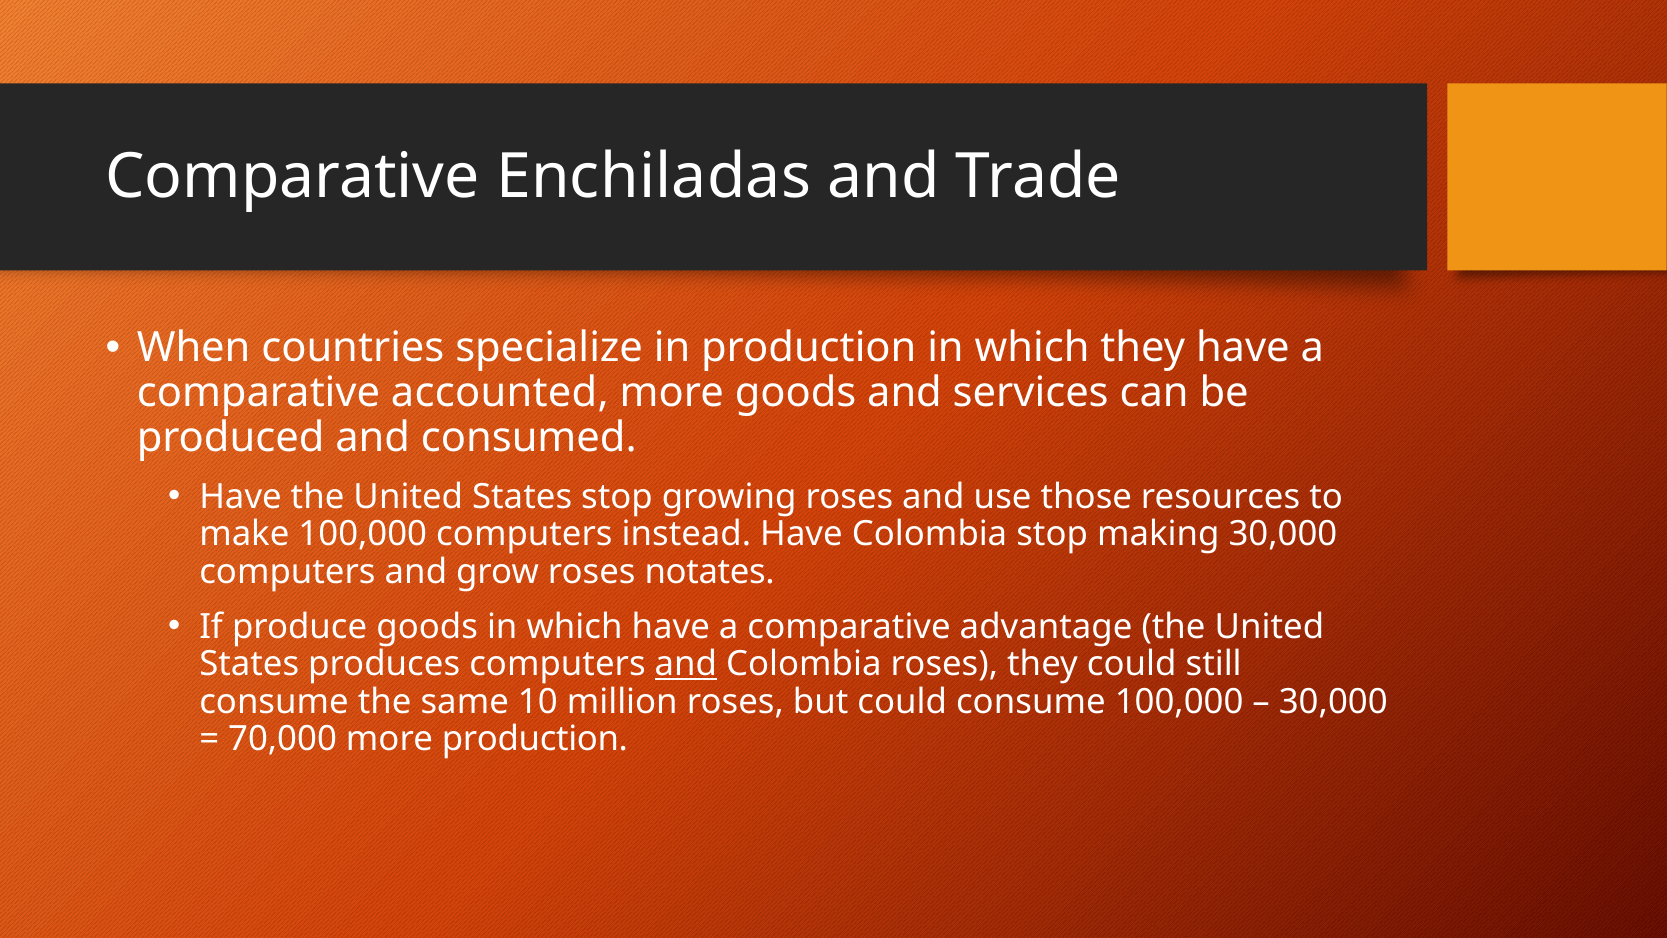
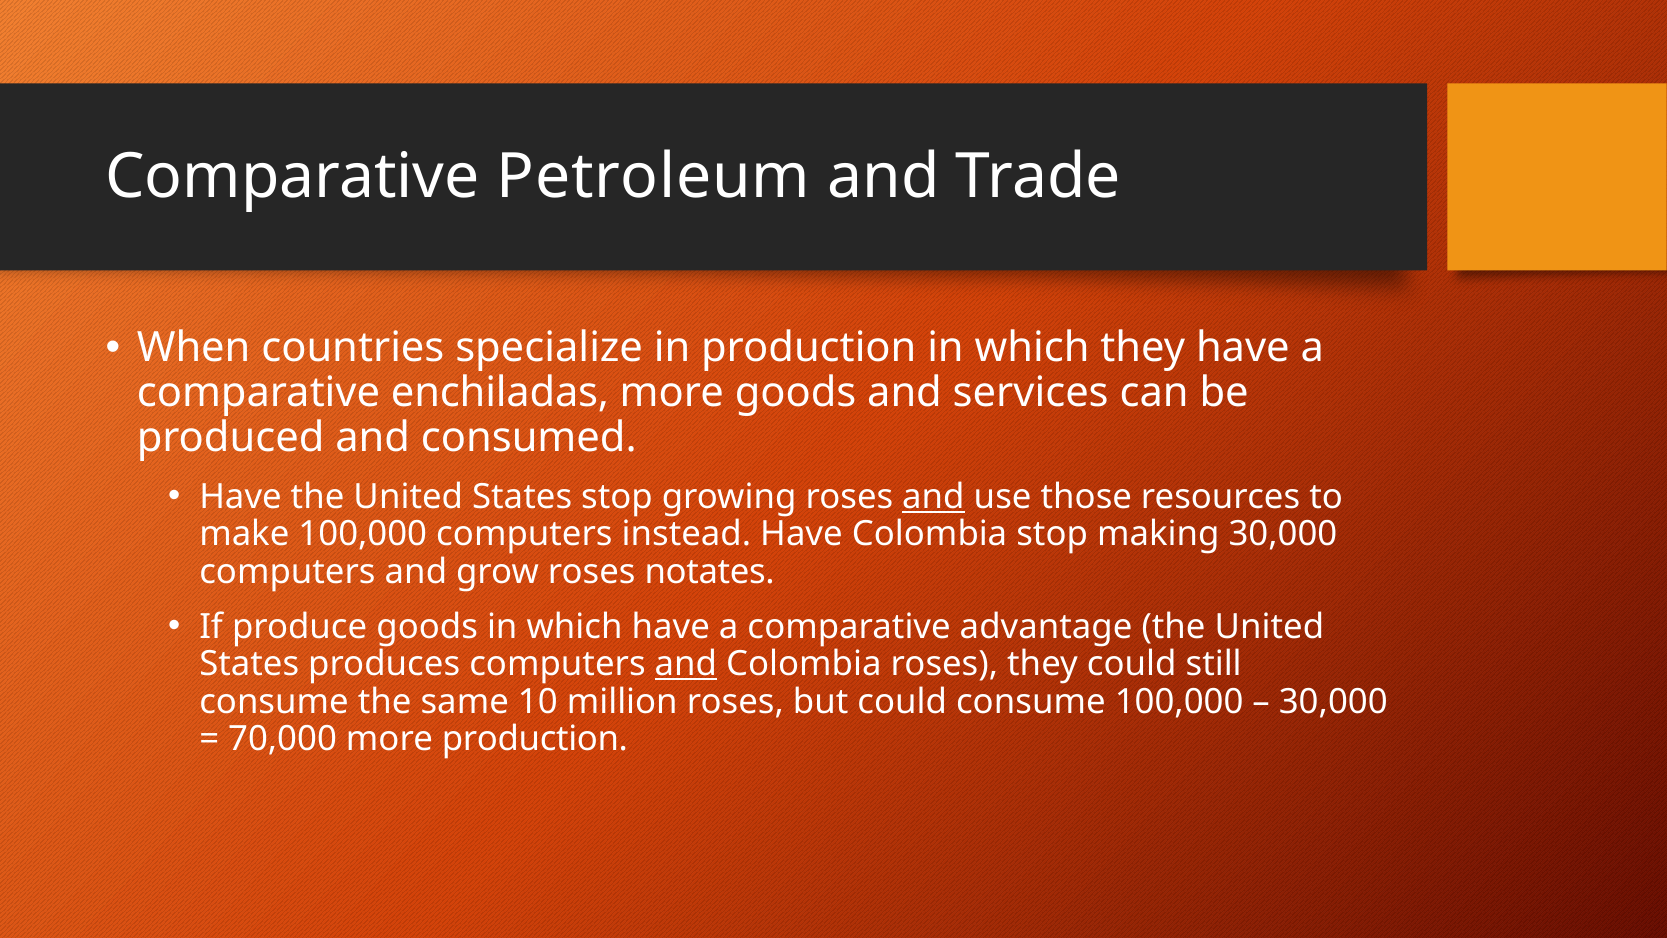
Enchiladas: Enchiladas -> Petroleum (653, 176)
accounted: accounted -> enchiladas (500, 393)
and underline: none -> present (933, 497)
